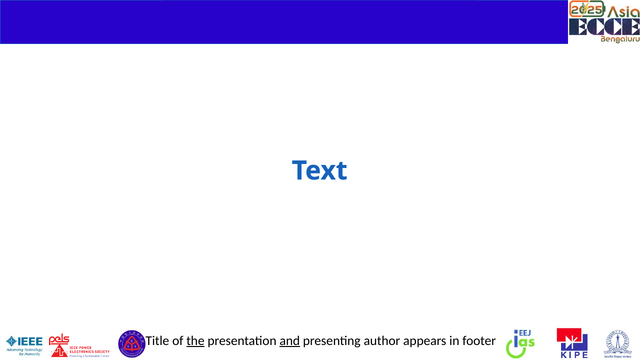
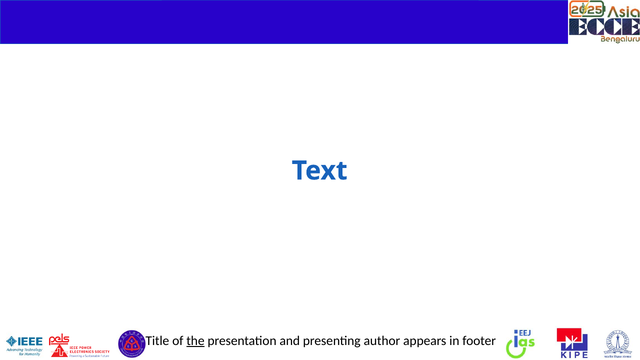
and underline: present -> none (290, 341)
